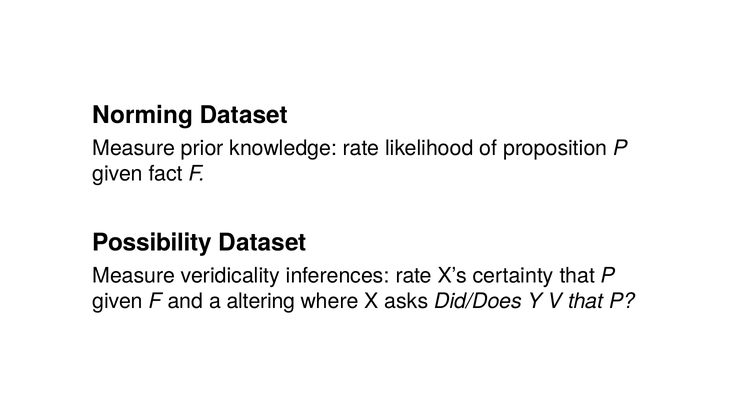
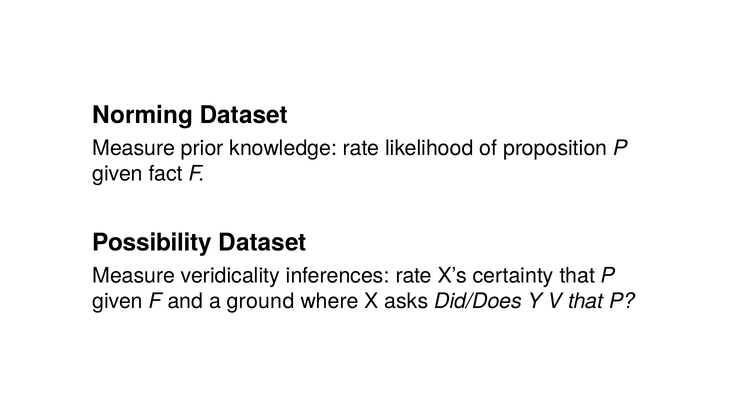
altering: altering -> ground (261, 301)
